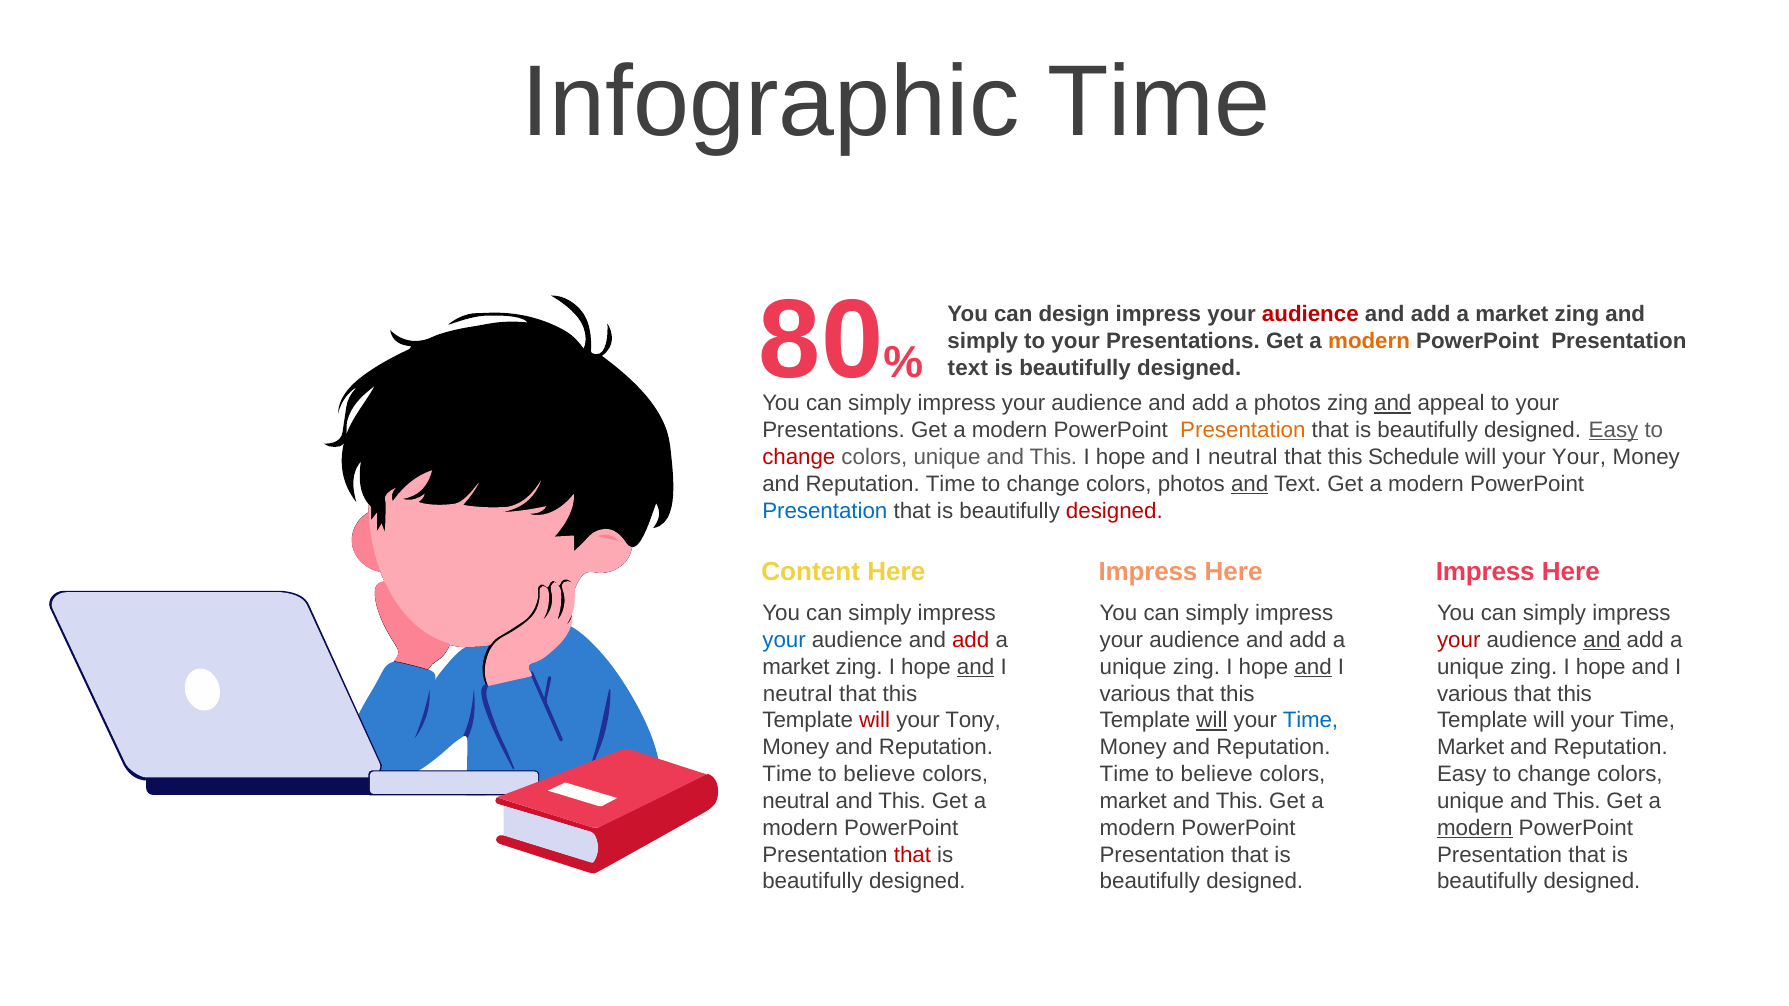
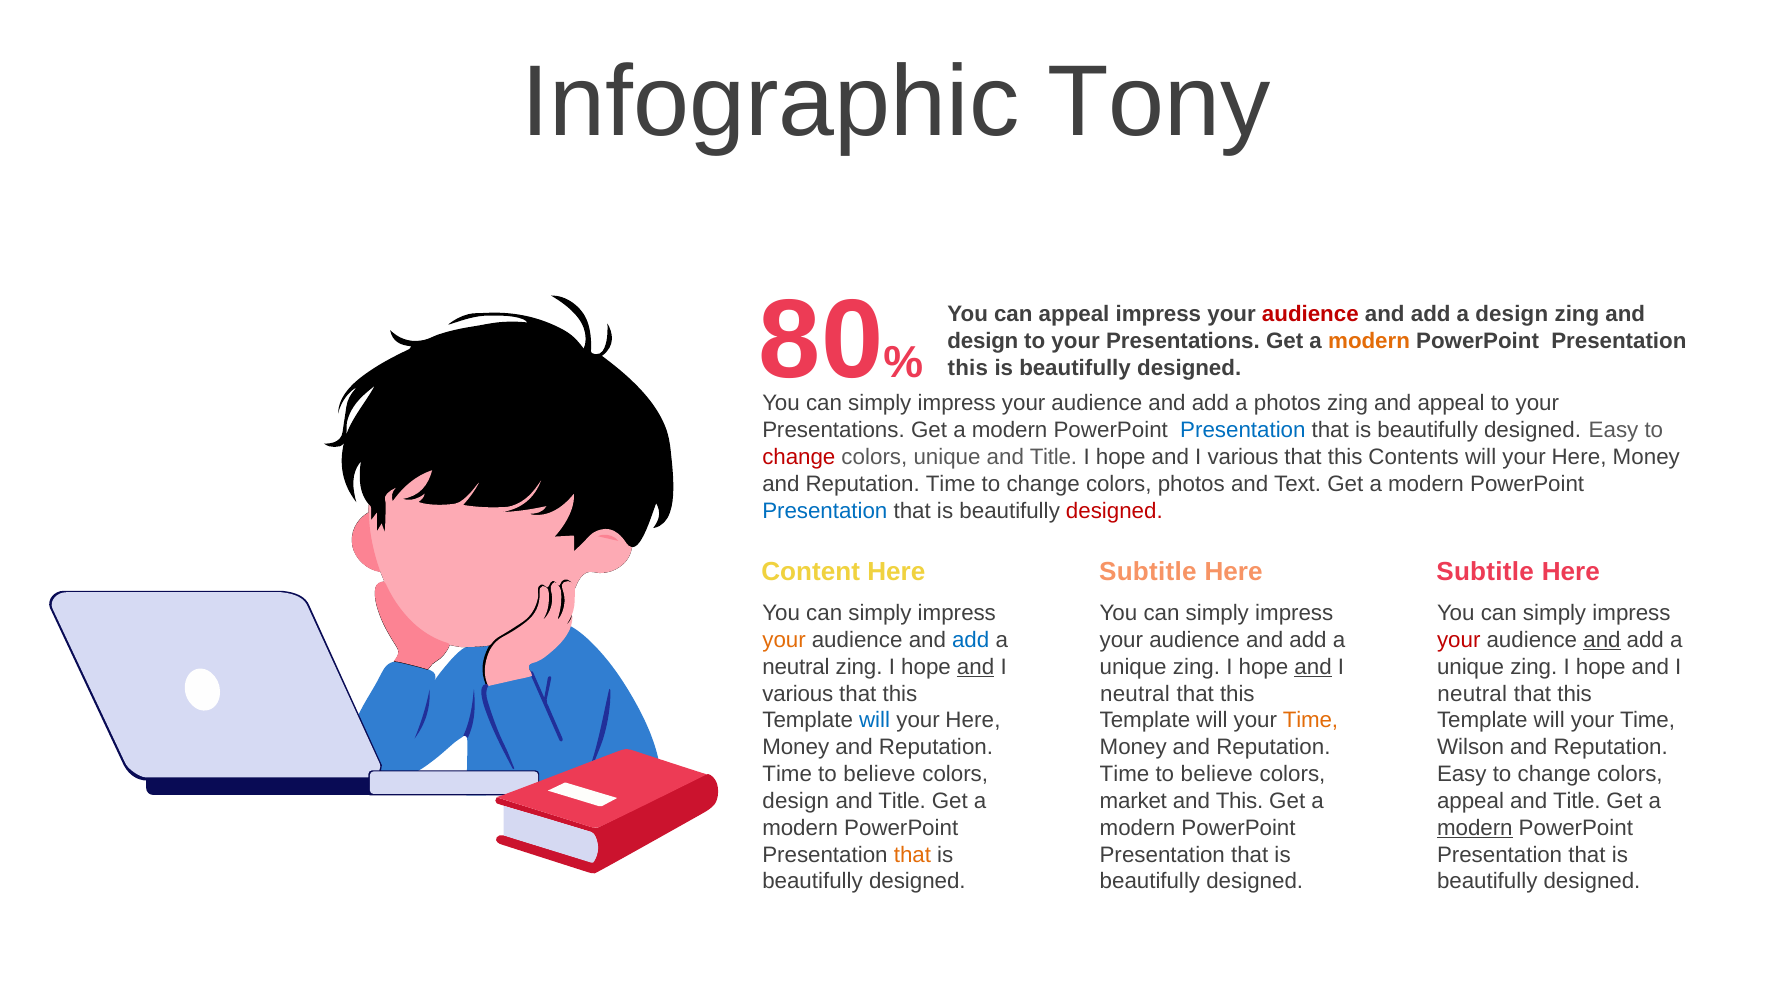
Infographic Time: Time -> Tony (1159, 102)
can design: design -> appeal (1074, 315)
market: market -> design (1512, 315)
simply: simply -> design (983, 342)
text: text -> this (968, 368)
and underline: present -> none (1393, 403)
Presentation colour: orange -> blue (1243, 430)
Easy underline: present -> none (1614, 430)
This: This -> Title (1053, 457)
neutral: neutral -> various (1243, 457)
Schedule: Schedule -> Contents (1414, 457)
Your: Your -> Here (1579, 457)
and underline: present -> none (1250, 484)
Impress: Impress -> Subtitle (1148, 573)
Impress: Impress -> Subtitle (1485, 573)
your colour: blue -> orange (784, 640)
add colour: red -> blue (971, 640)
market: market -> neutral (796, 667)
neutral: neutral -> various (798, 694)
various: various -> neutral (1135, 694)
various: various -> neutral (1472, 694)
will colour: red -> blue (875, 721)
Tony: Tony -> Here (973, 721)
will underline: present -> none (1212, 721)
Time colour: blue -> orange (1310, 721)
Market: Market -> Wilson (1471, 748)
neutral: neutral -> design (796, 801)
This: This -> Title (902, 801)
unique: unique -> appeal (1471, 801)
This: This -> Title (1577, 801)
that colour: red -> orange (912, 855)
